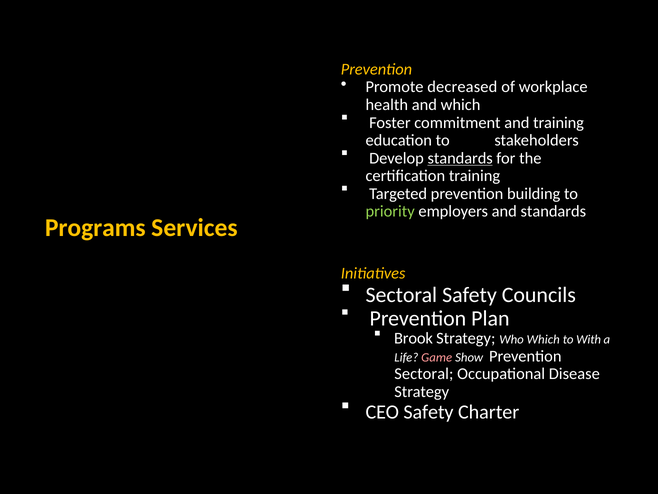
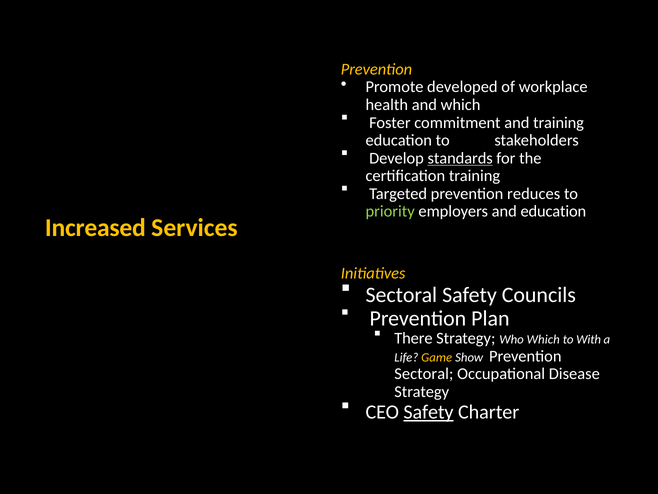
decreased: decreased -> developed (462, 87)
building: building -> reduces (534, 194)
and standards: standards -> education (553, 211)
Programs: Programs -> Increased (95, 227)
Brook: Brook -> There (413, 338)
Game colour: pink -> yellow (437, 357)
Safety underline: none -> present (429, 412)
